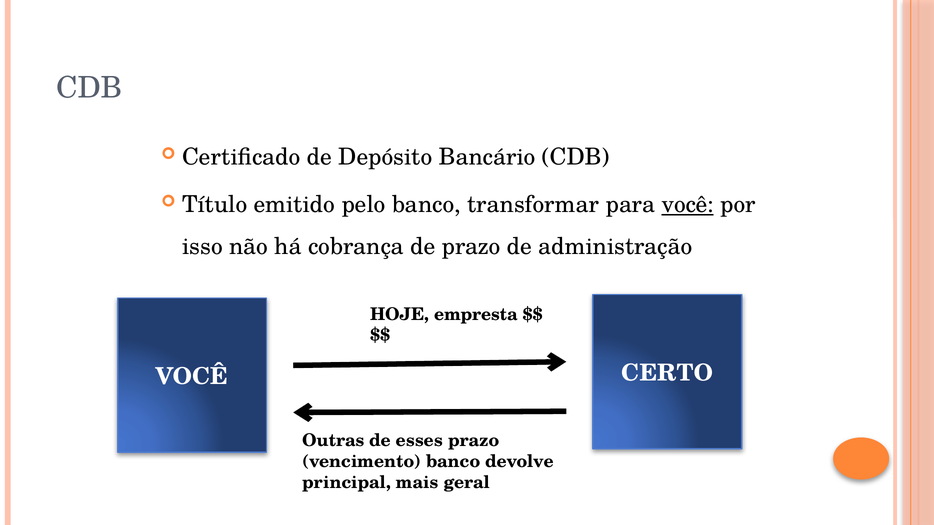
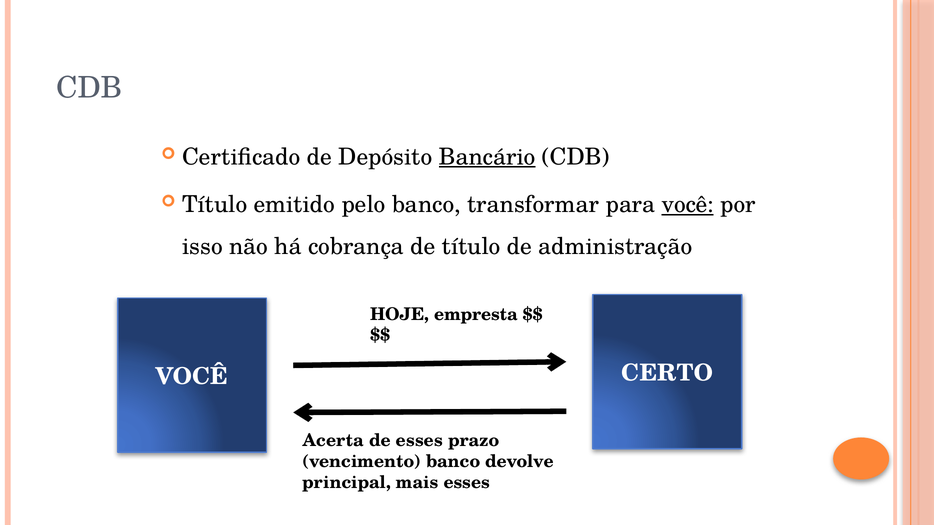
Bancário underline: none -> present (487, 157)
de prazo: prazo -> título (471, 247)
Outras: Outras -> Acerta (333, 441)
mais geral: geral -> esses (467, 483)
